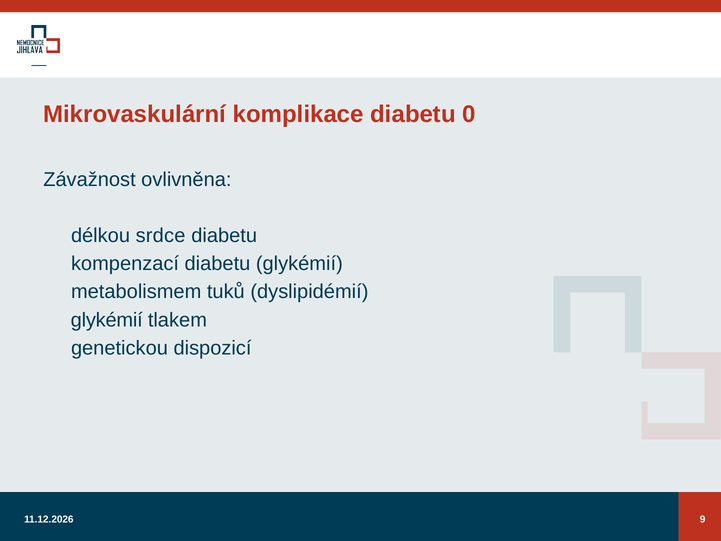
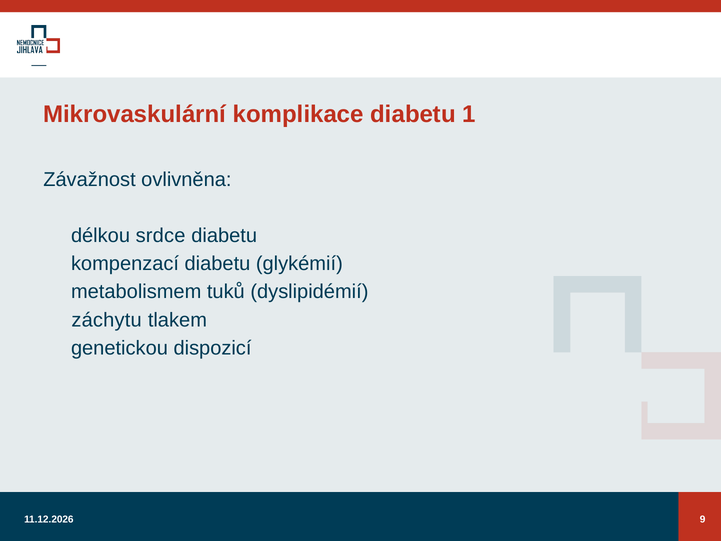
0: 0 -> 1 (469, 114)
glykémií: glykémií -> záchytu (107, 320)
